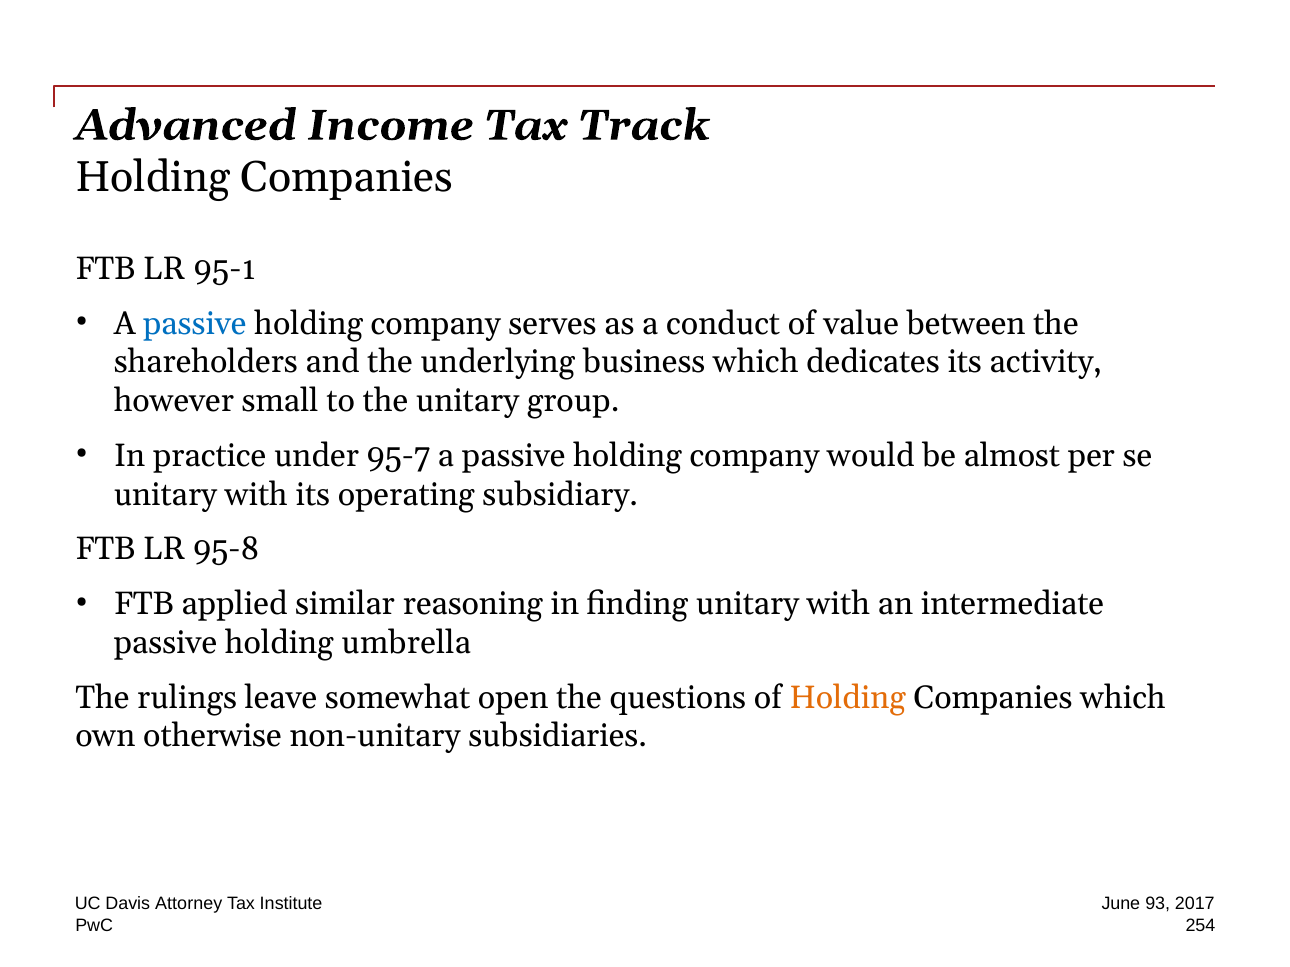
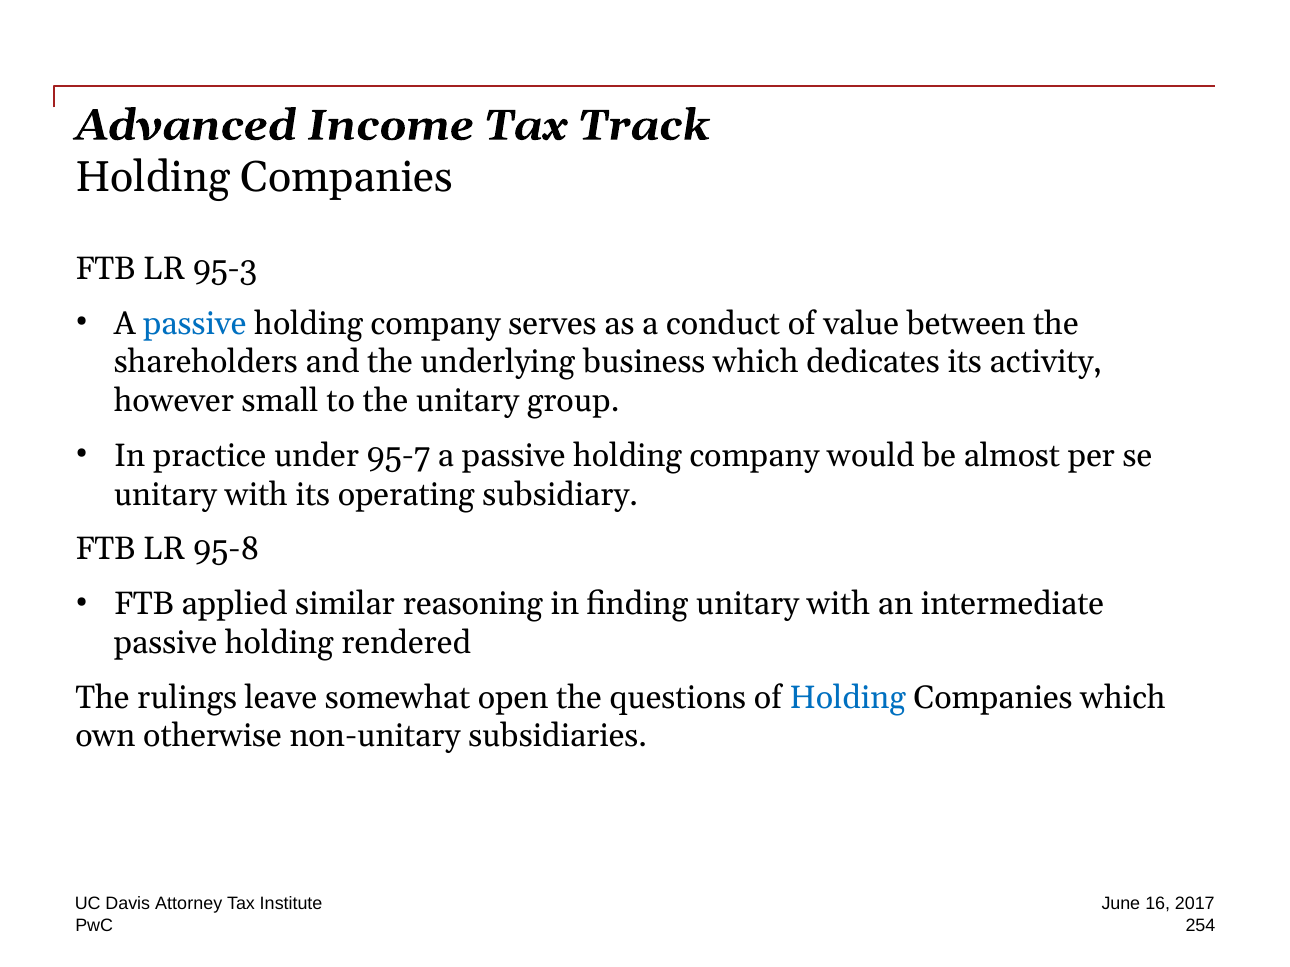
95-1: 95-1 -> 95-3 (225, 269)
umbrella: umbrella -> rendered (406, 643)
Holding colour: orange -> blue (848, 698)
93: 93 -> 16 (1158, 904)
